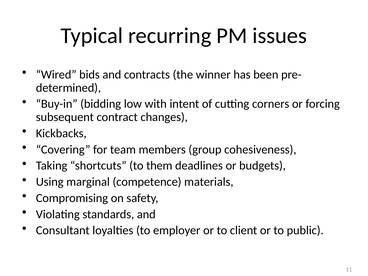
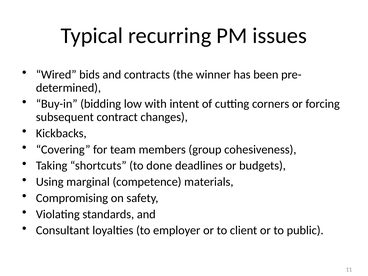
them: them -> done (159, 166)
